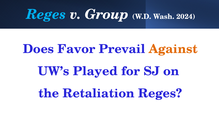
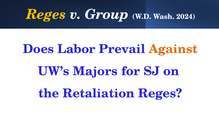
Reges colour: light blue -> yellow (46, 14)
Favor: Favor -> Labor (76, 49)
Played: Played -> Majors (95, 71)
